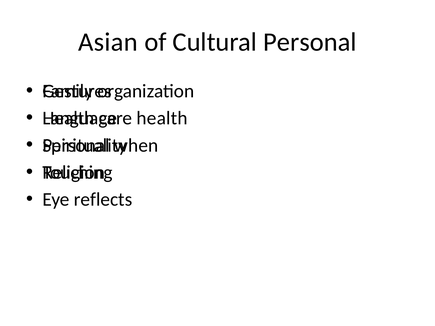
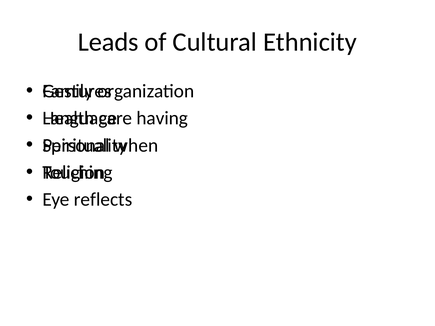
Asian: Asian -> Leads (108, 42)
Cultural Personal: Personal -> Ethnicity (310, 42)
health: health -> having (162, 118)
